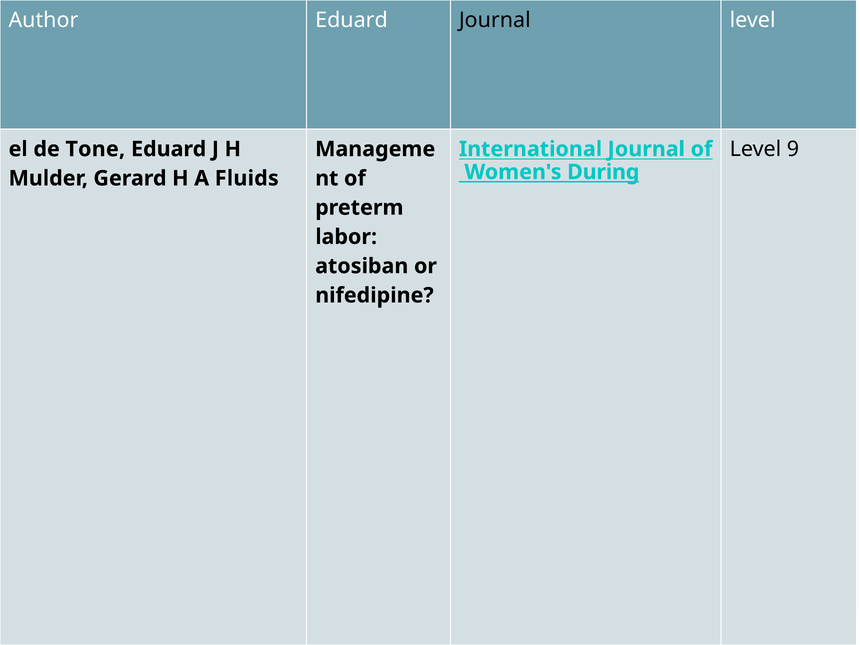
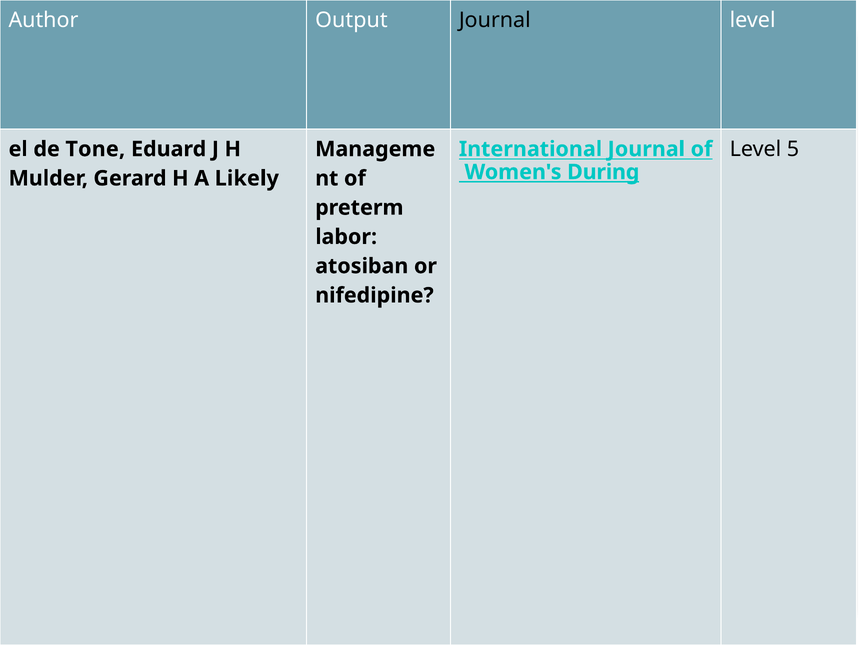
Author Eduard: Eduard -> Output (351, 20)
9: 9 -> 5 (793, 149)
Fluids: Fluids -> Likely (247, 178)
